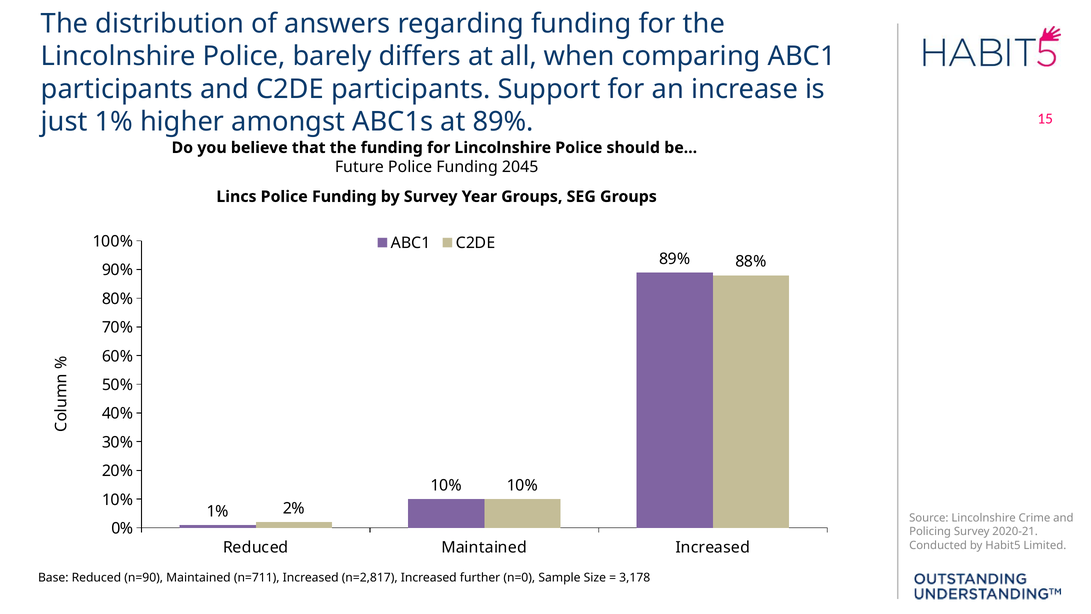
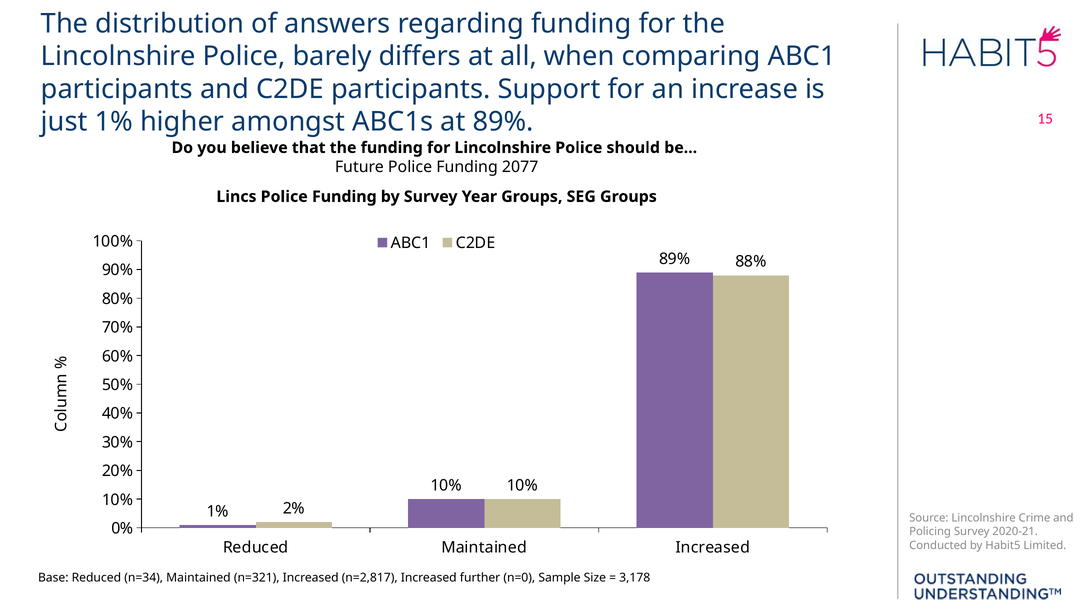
2045: 2045 -> 2077 (520, 167)
n=90: n=90 -> n=34 (144, 577)
n=711: n=711 -> n=321 (257, 577)
